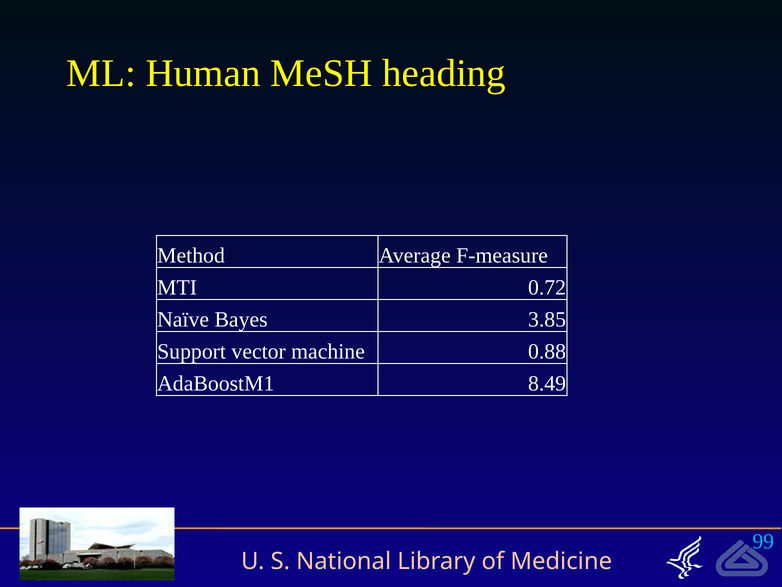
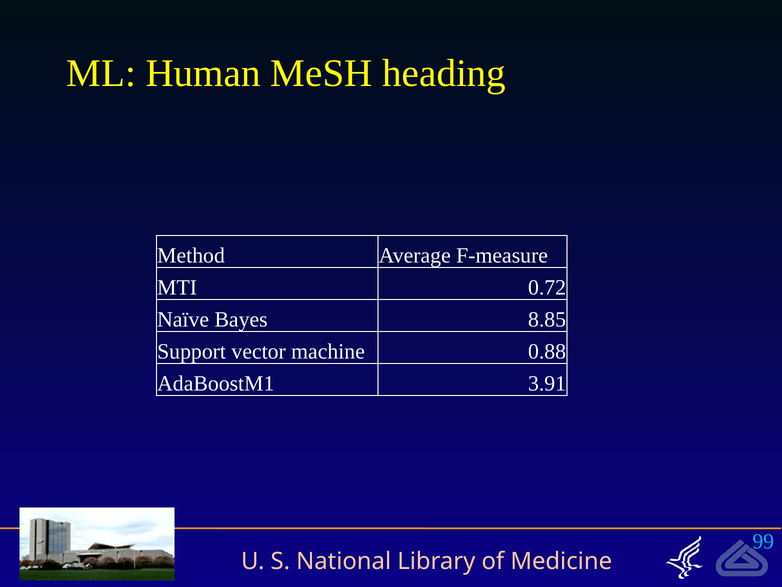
3.85: 3.85 -> 8.85 (547, 319)
8.49: 8.49 -> 3.91 (547, 383)
